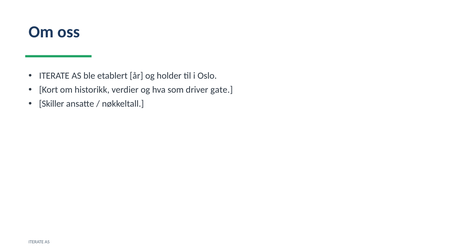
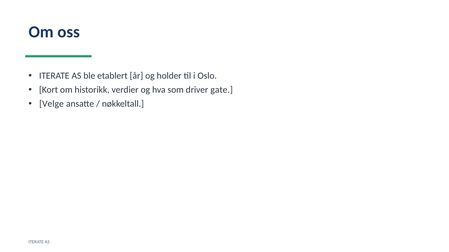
Skiller: Skiller -> Velge (52, 104)
